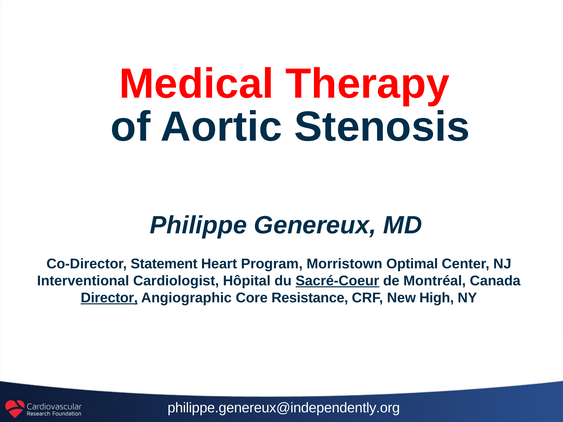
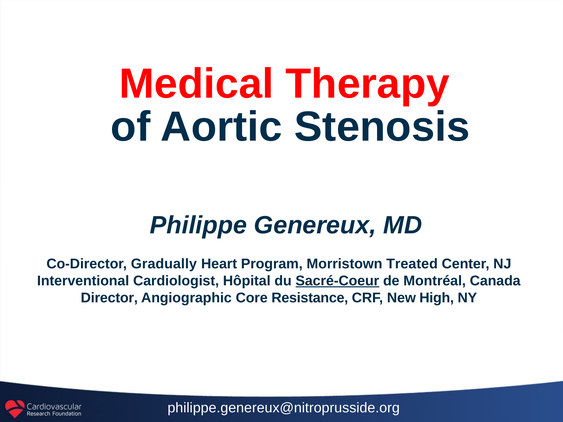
Statement: Statement -> Gradually (164, 264)
Optimal: Optimal -> Treated (412, 264)
Director underline: present -> none (109, 298)
philippe.genereux@independently.org: philippe.genereux@independently.org -> philippe.genereux@nitroprusside.org (284, 408)
